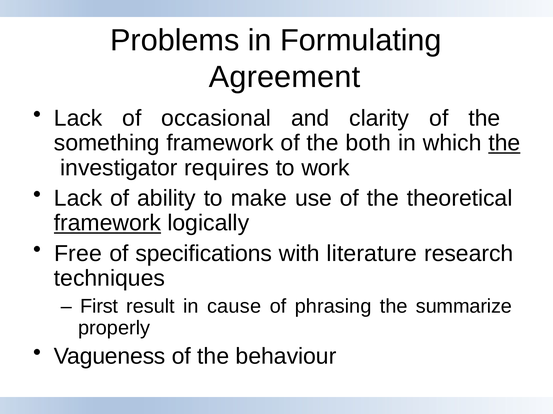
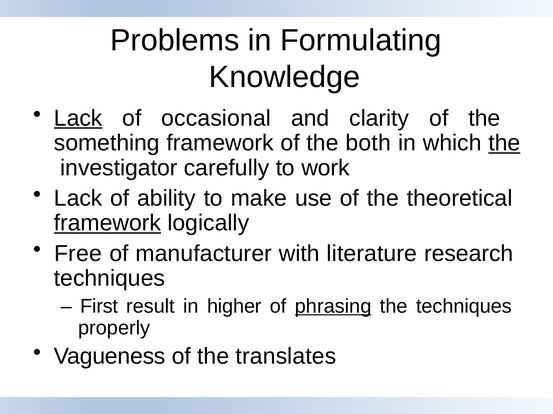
Agreement: Agreement -> Knowledge (285, 77)
Lack underline: none -> present (78, 118)
requires: requires -> carefully (227, 168)
specifications: specifications -> manufacturer (204, 254)
cause: cause -> higher (234, 307)
phrasing underline: none -> present (333, 307)
the summarize: summarize -> techniques (464, 307)
behaviour: behaviour -> translates (286, 357)
